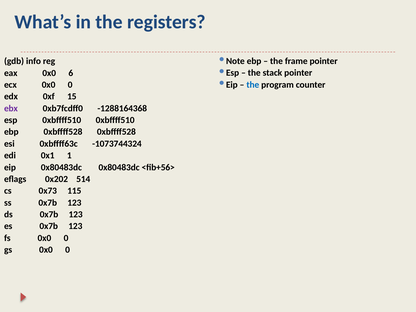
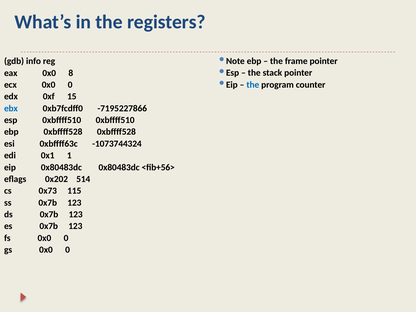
6: 6 -> 8 (71, 73)
ebx colour: purple -> blue (11, 108)
-1288164368: -1288164368 -> -7195227866 (122, 108)
